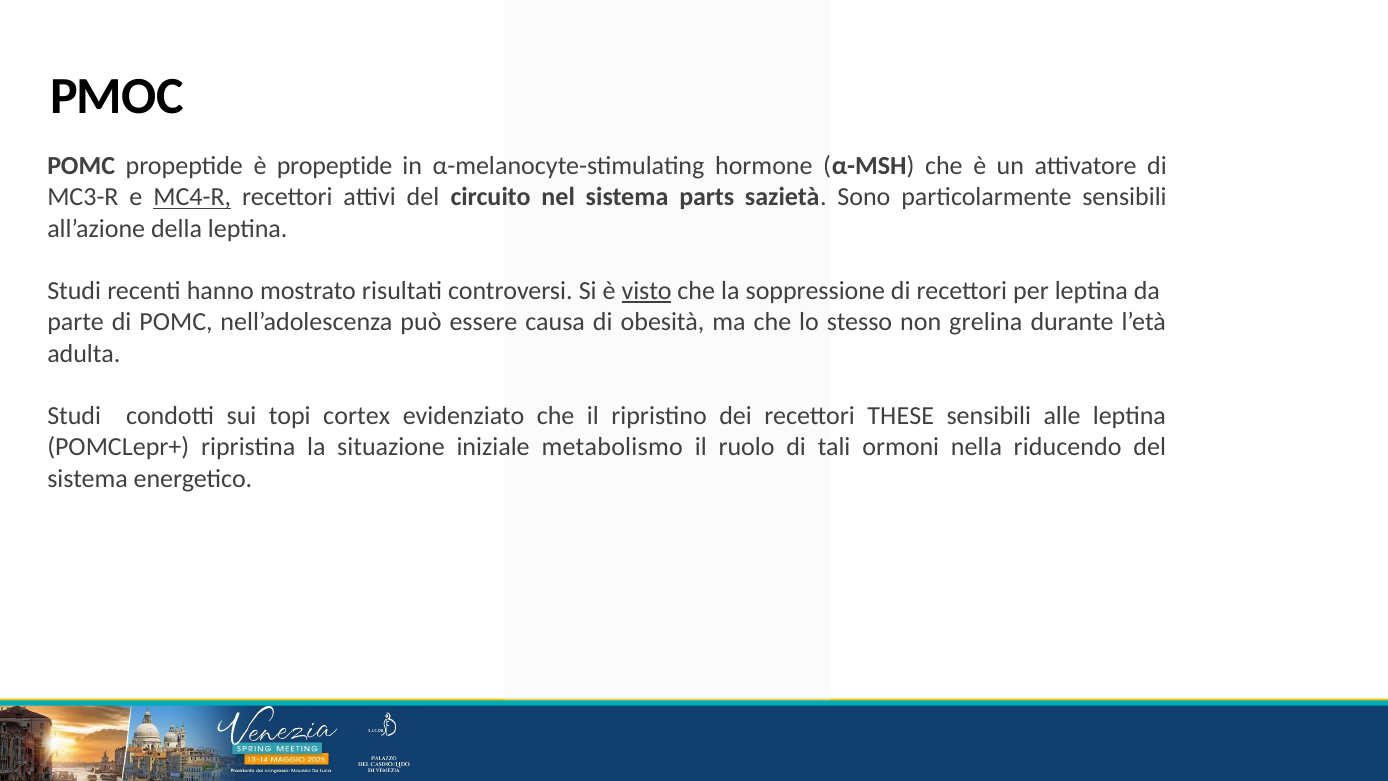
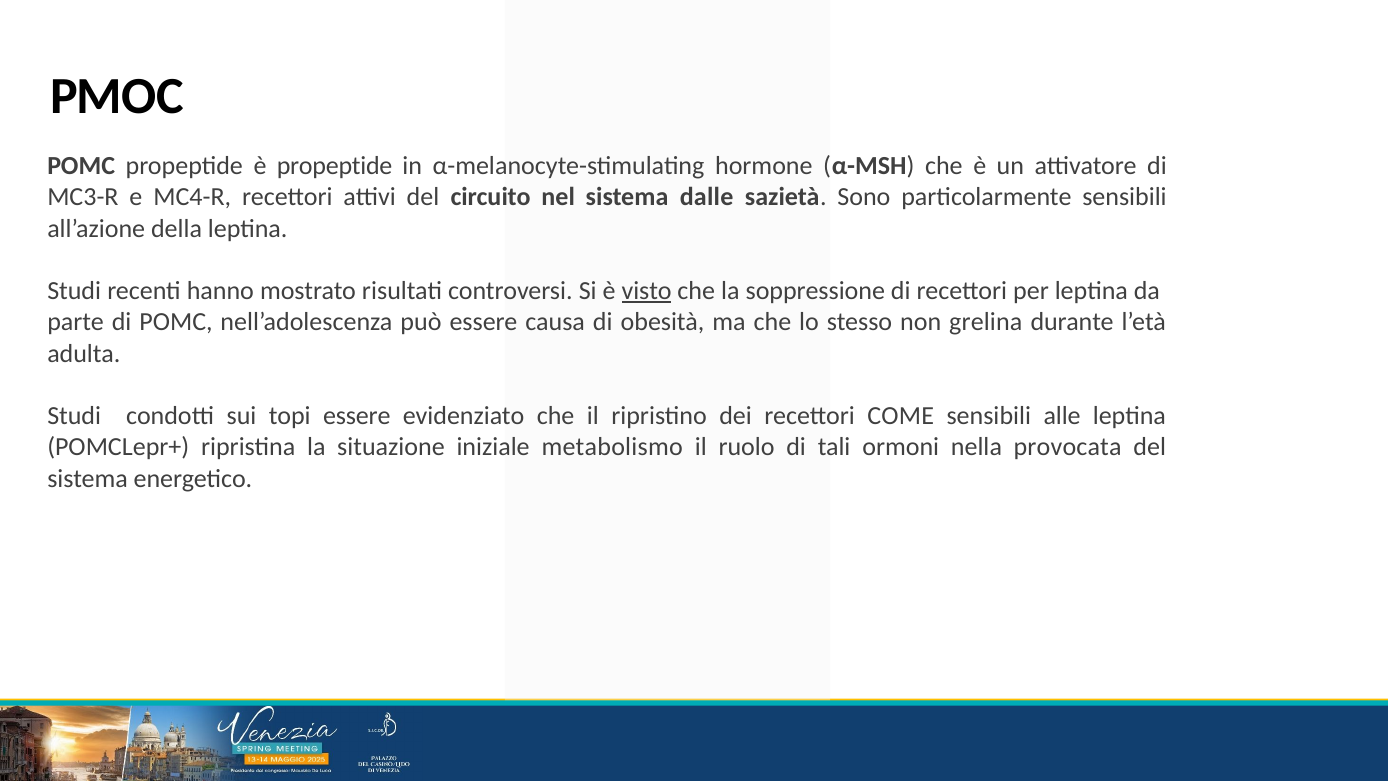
MC4-R underline: present -> none (192, 197)
parts: parts -> dalle (707, 197)
topi cortex: cortex -> essere (357, 416)
THESE: THESE -> COME (901, 416)
riducendo: riducendo -> provocata (1068, 447)
